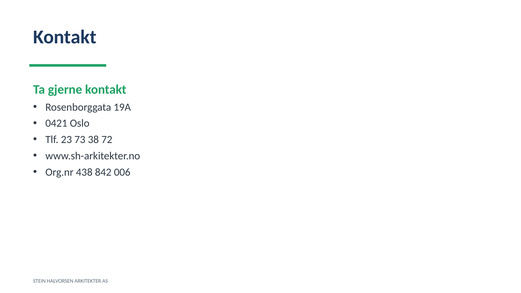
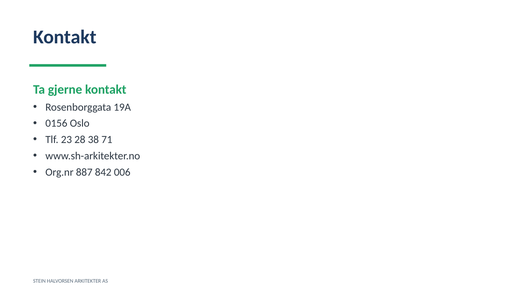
0421: 0421 -> 0156 (56, 123)
73: 73 -> 28 (80, 140)
72: 72 -> 71 (107, 140)
438: 438 -> 887 (84, 172)
